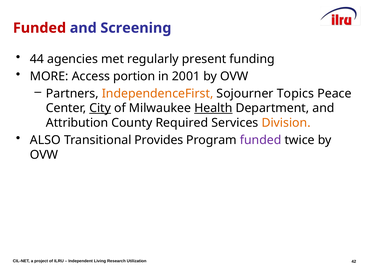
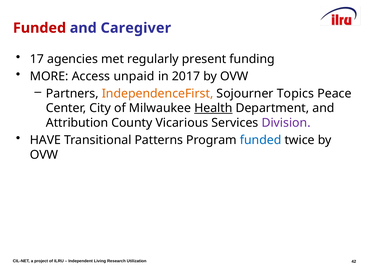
Screening: Screening -> Caregiver (136, 28)
44: 44 -> 17 (37, 59)
portion: portion -> unpaid (134, 77)
2001: 2001 -> 2017 (186, 77)
City underline: present -> none (100, 108)
Required: Required -> Vicarious (182, 123)
Division colour: orange -> purple (286, 123)
ALSO: ALSO -> HAVE (45, 140)
Provides: Provides -> Patterns (159, 140)
funded colour: purple -> blue (261, 140)
